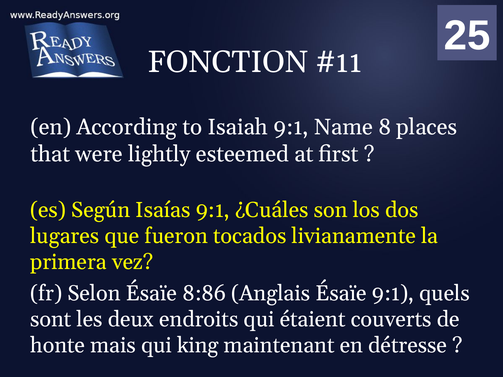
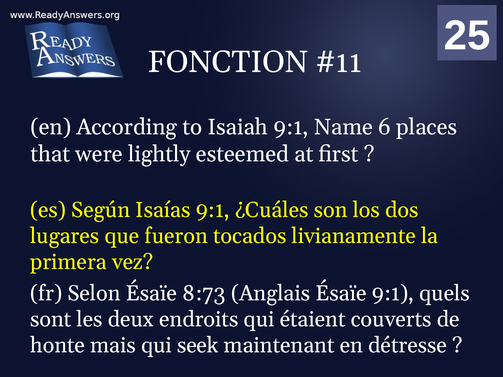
8: 8 -> 6 (385, 127)
8:86: 8:86 -> 8:73 (204, 294)
king: king -> seek (198, 346)
